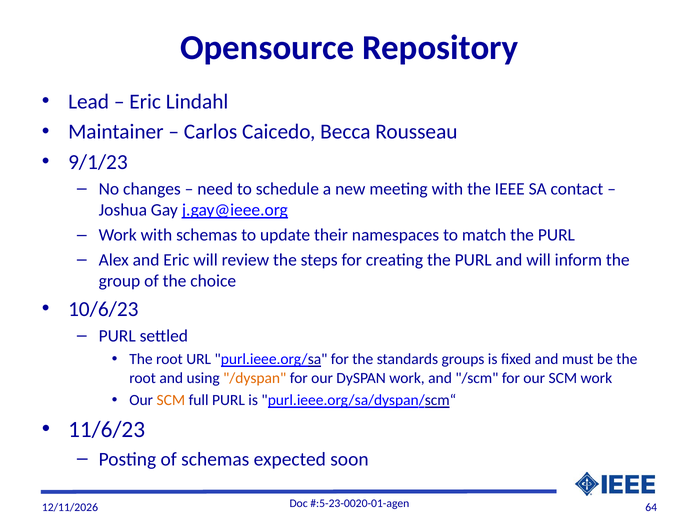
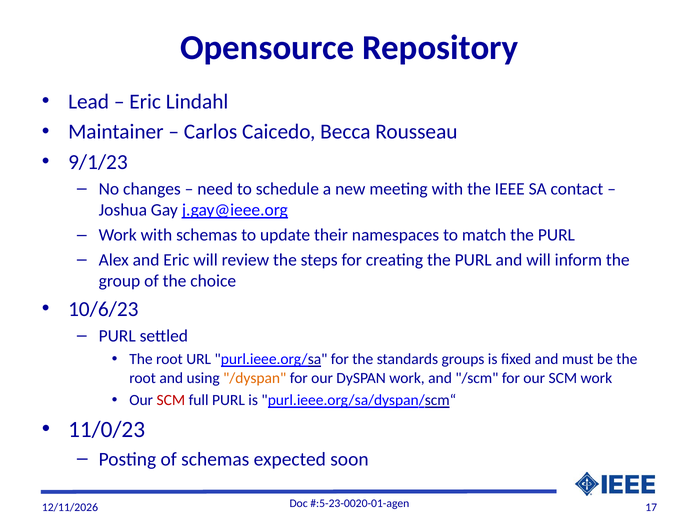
SCM colour: orange -> red (171, 401)
11/6/23: 11/6/23 -> 11/0/23 (107, 430)
64: 64 -> 17 (651, 508)
